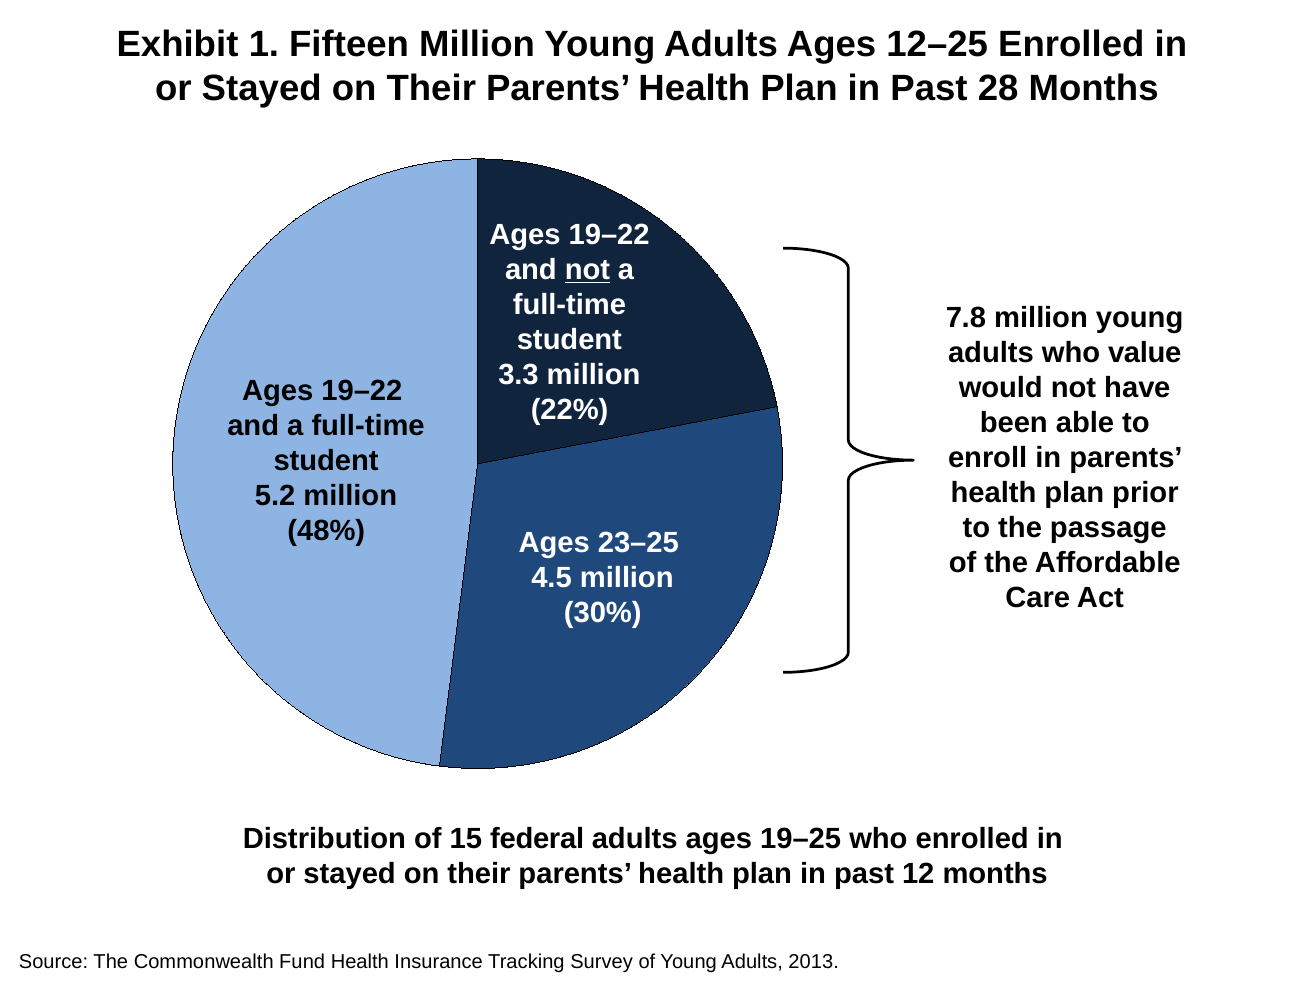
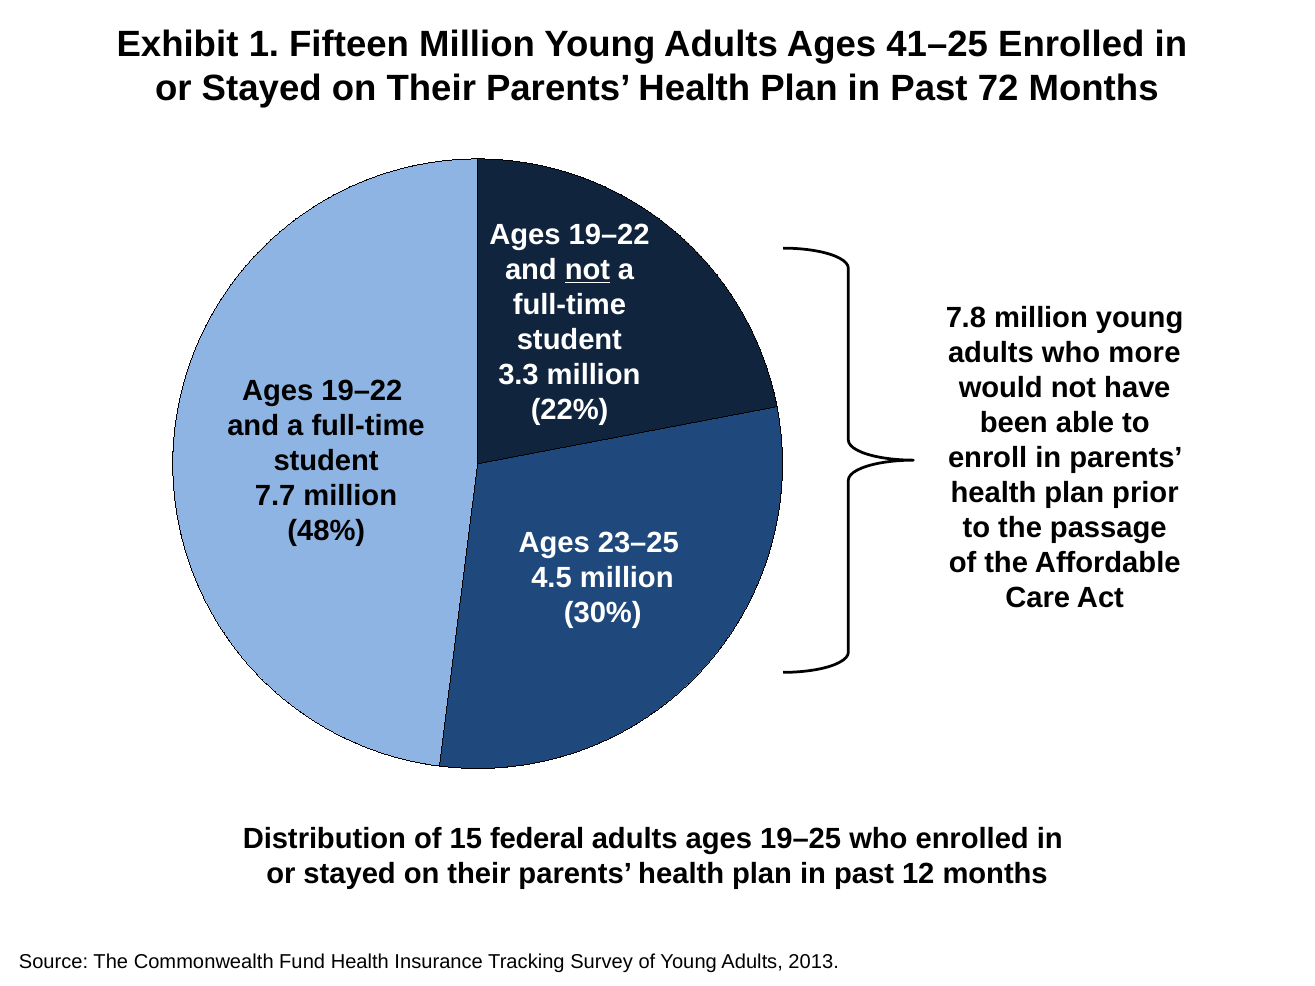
12–25: 12–25 -> 41–25 (937, 44)
28: 28 -> 72 (998, 88)
value: value -> more (1144, 353)
5.2: 5.2 -> 7.7 (275, 496)
